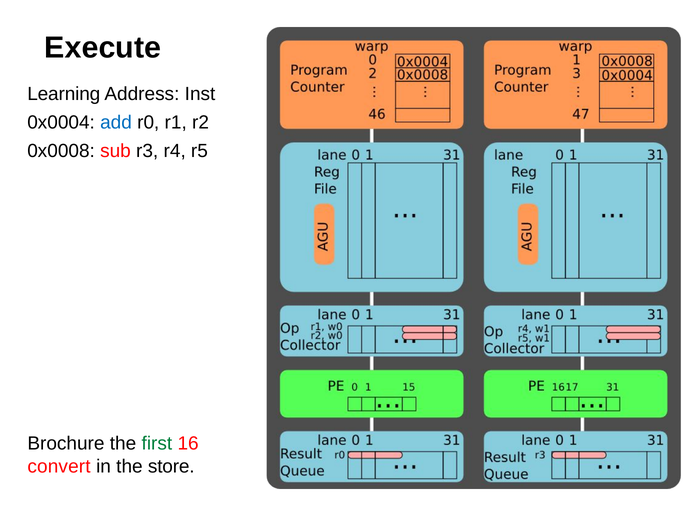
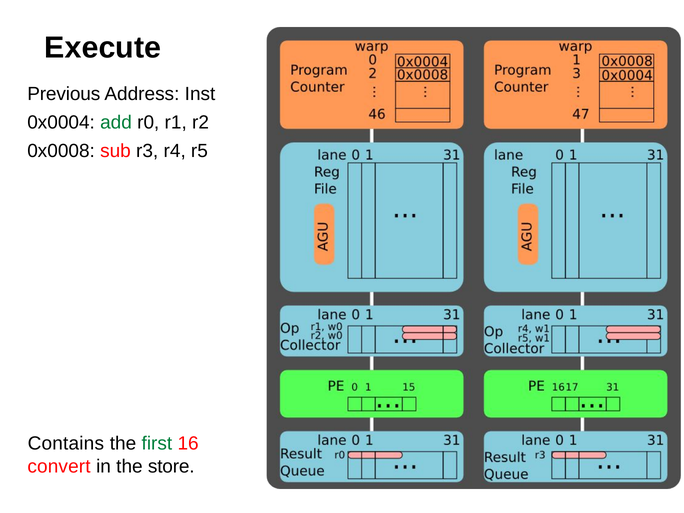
Learning: Learning -> Previous (64, 94)
add colour: blue -> green (116, 122)
Brochure: Brochure -> Contains (66, 444)
